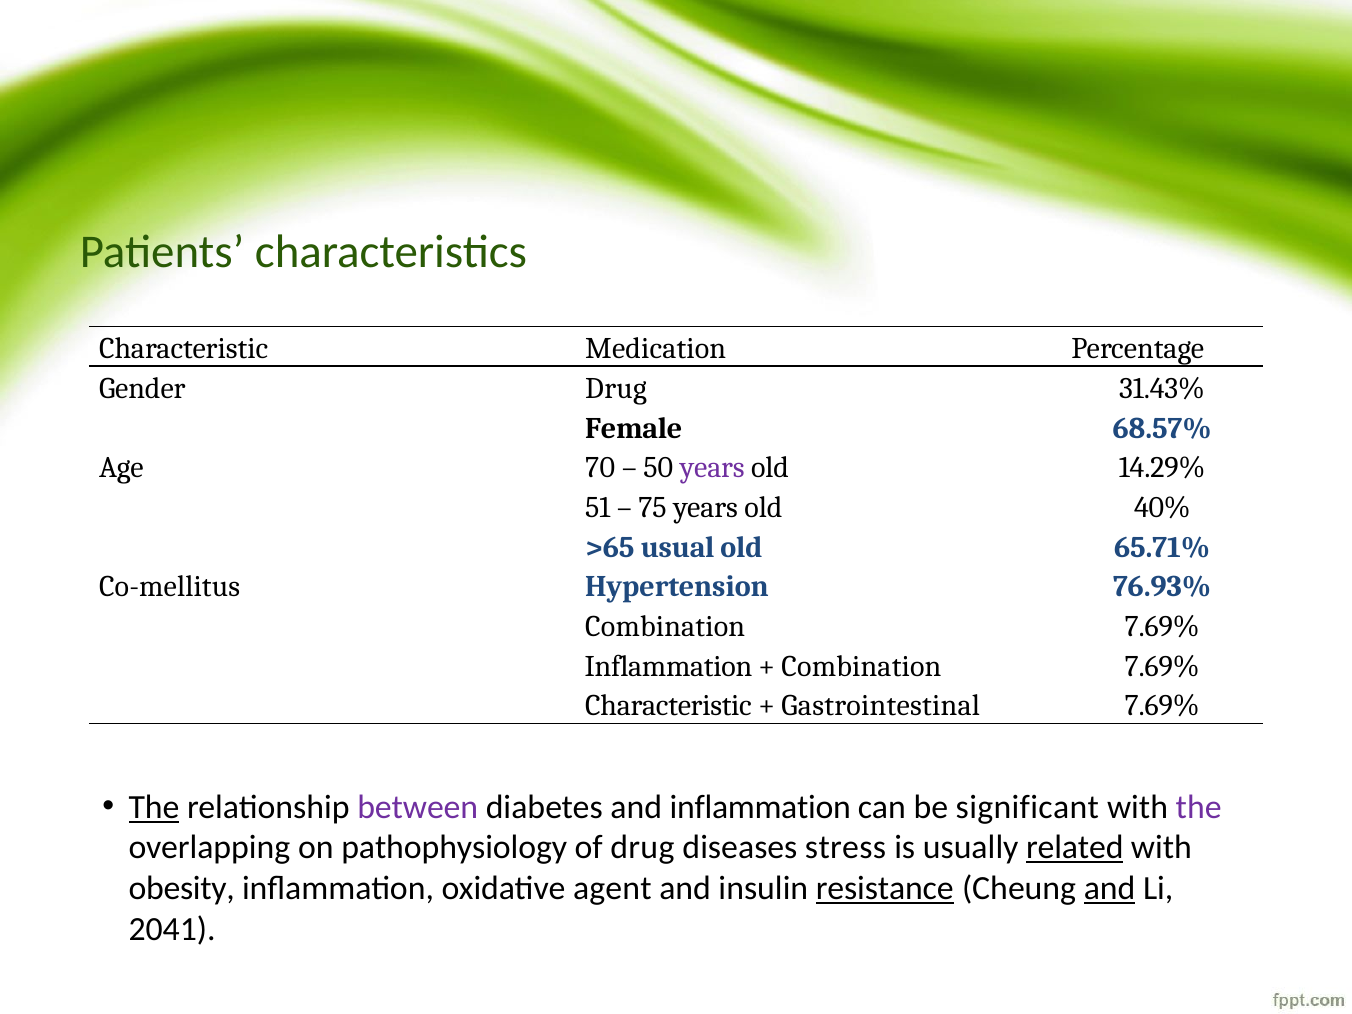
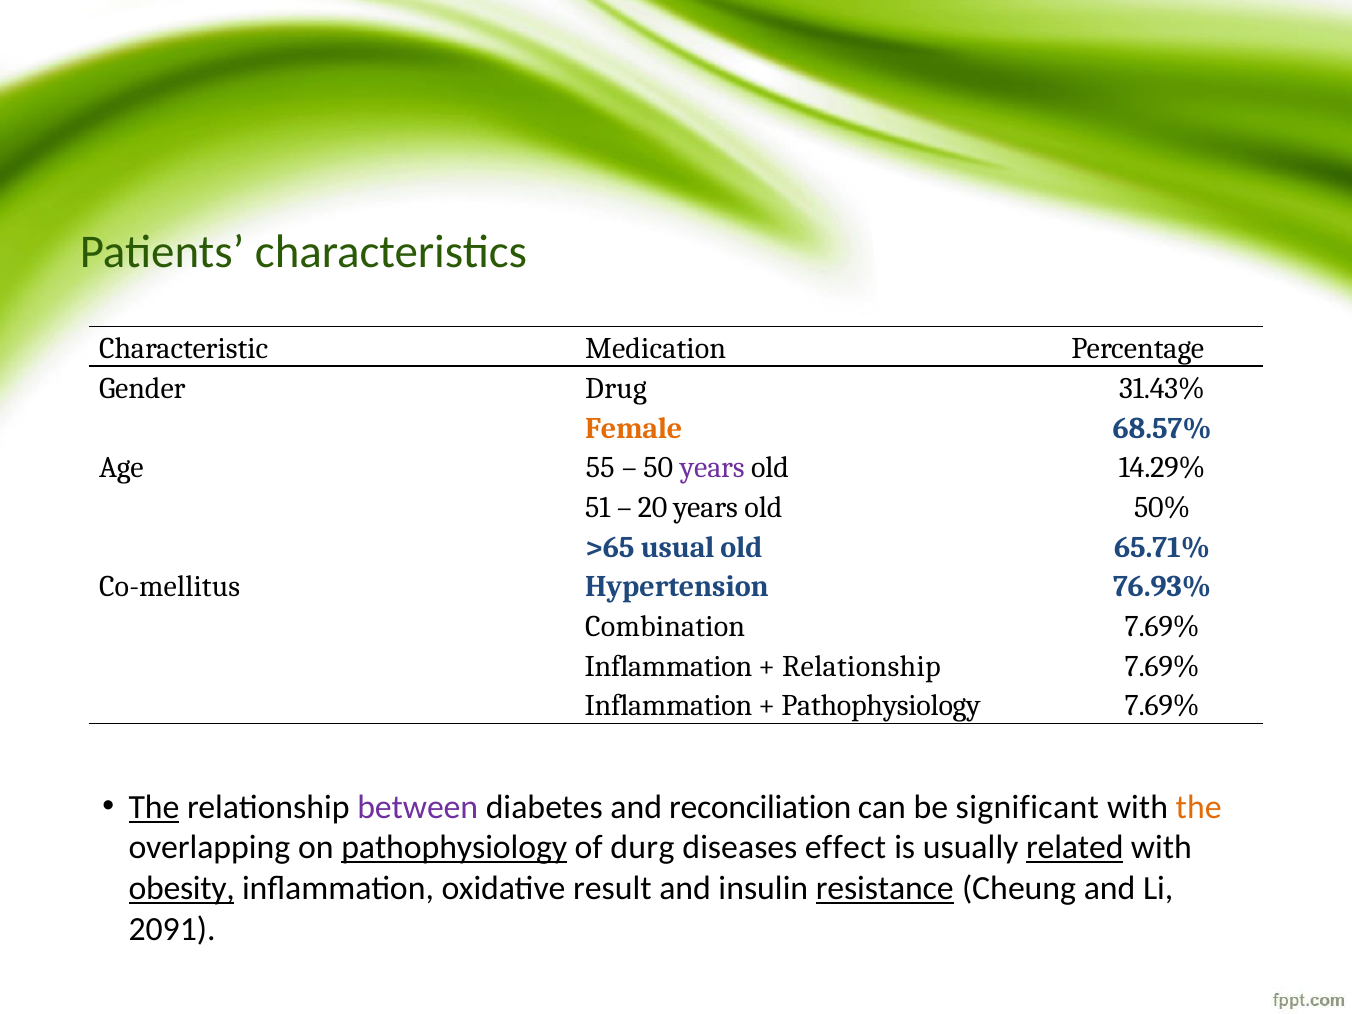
Female colour: black -> orange (634, 428)
70: 70 -> 55 (600, 468)
75: 75 -> 20 (653, 508)
40%: 40% -> 50% (1162, 508)
Combination: Combination -> Relationship (861, 666)
Characteristic: Characteristic -> Inflammation (669, 706)
Gastrointestinal: Gastrointestinal -> Pathophysiology (881, 706)
and inflammation: inflammation -> reconciliation (760, 807)
the colour: purple -> orange (1199, 807)
pathophysiology underline: none -> present (454, 848)
of drug: drug -> durg (642, 848)
stress: stress -> effect (846, 848)
obesity underline: none -> present (182, 888)
agent: agent -> result (612, 888)
and underline: present -> none (1110, 888)
2041: 2041 -> 2091 (172, 929)
